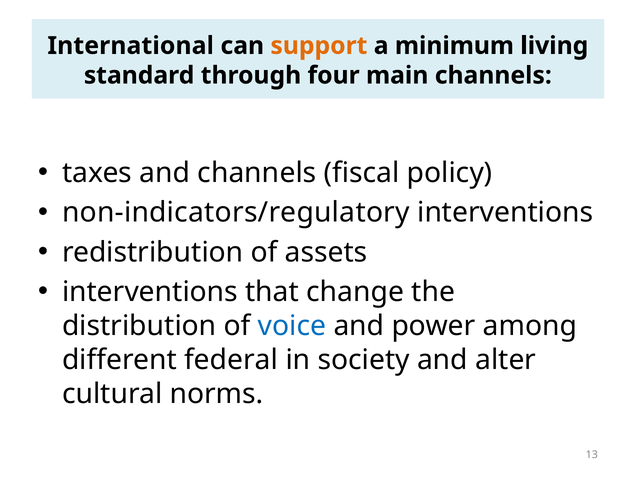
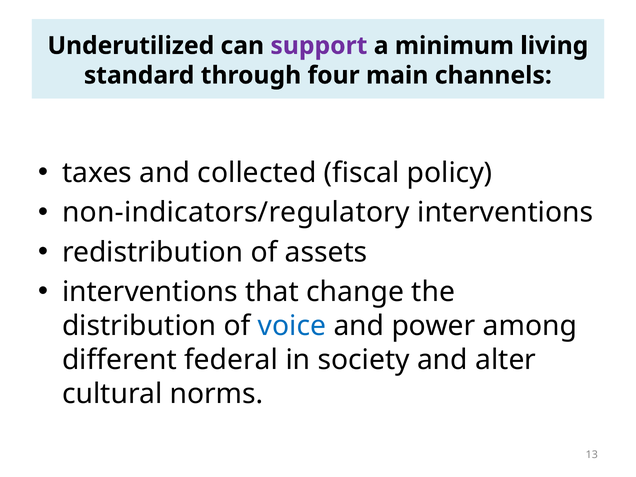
International: International -> Underutilized (131, 46)
support colour: orange -> purple (319, 46)
and channels: channels -> collected (257, 173)
